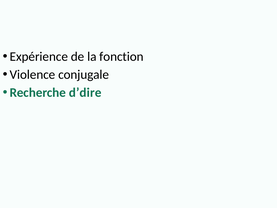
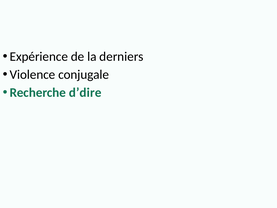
fonction: fonction -> derniers (121, 57)
